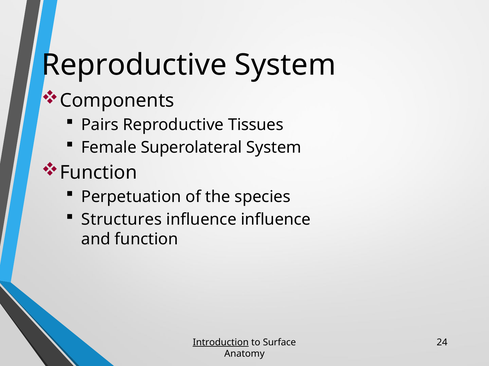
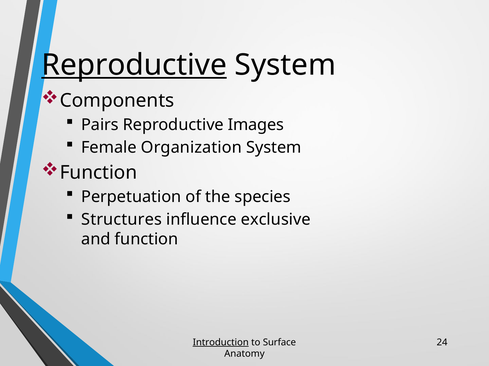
Reproductive underline: none -> present (134, 65)
Tissues: Tissues -> Images (256, 125)
Superolateral: Superolateral -> Organization (191, 148)
influence influence: influence -> exclusive (276, 220)
